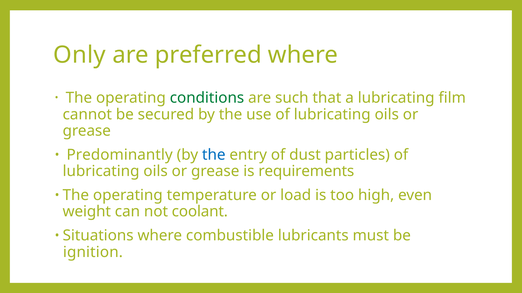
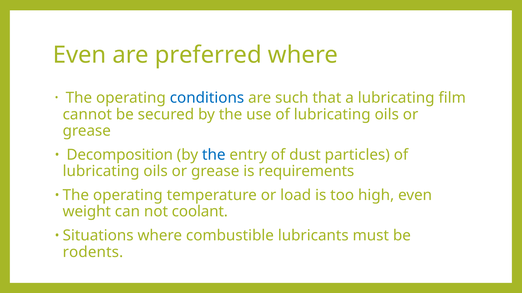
Only: Only -> Even (80, 55)
conditions colour: green -> blue (207, 98)
Predominantly: Predominantly -> Decomposition (120, 155)
ignition: ignition -> rodents (93, 253)
